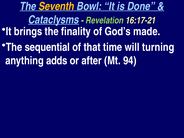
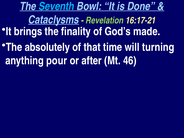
Seventh colour: yellow -> light blue (56, 6)
sequential: sequential -> absolutely (47, 47)
adds: adds -> pour (57, 61)
94: 94 -> 46 (130, 61)
